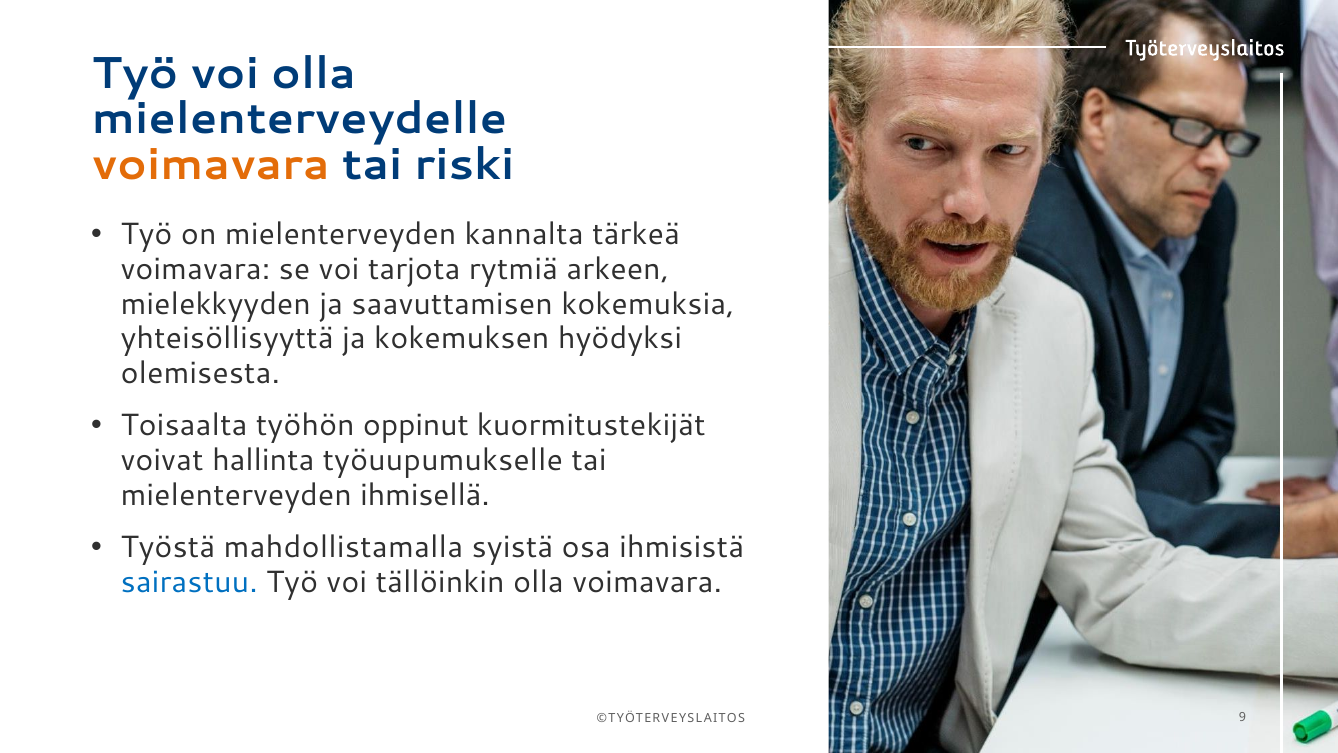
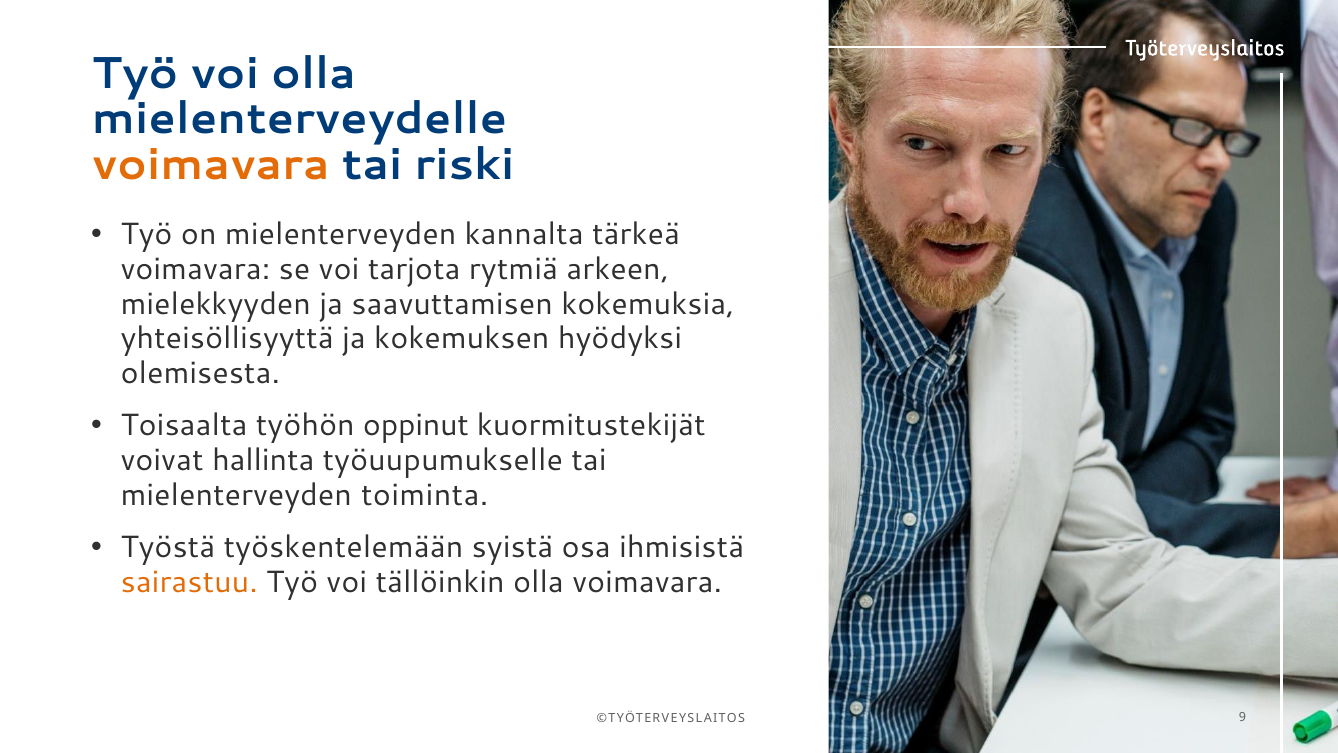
ihmisellä: ihmisellä -> toiminta (425, 495)
mahdollistamalla: mahdollistamalla -> työskentelemään (343, 547)
sairastuu colour: blue -> orange (189, 582)
